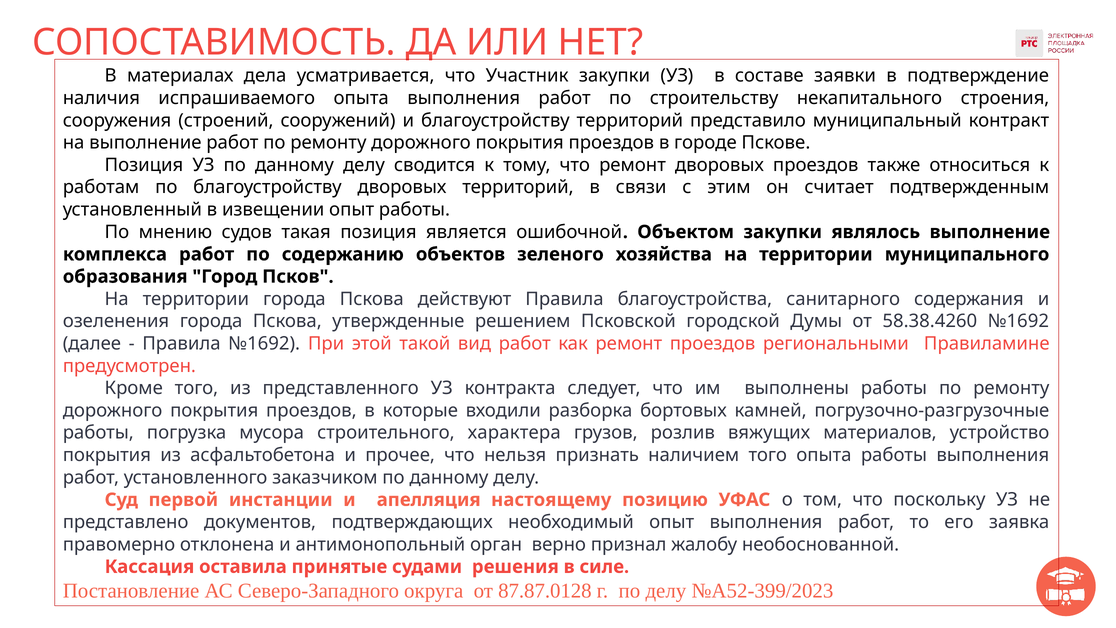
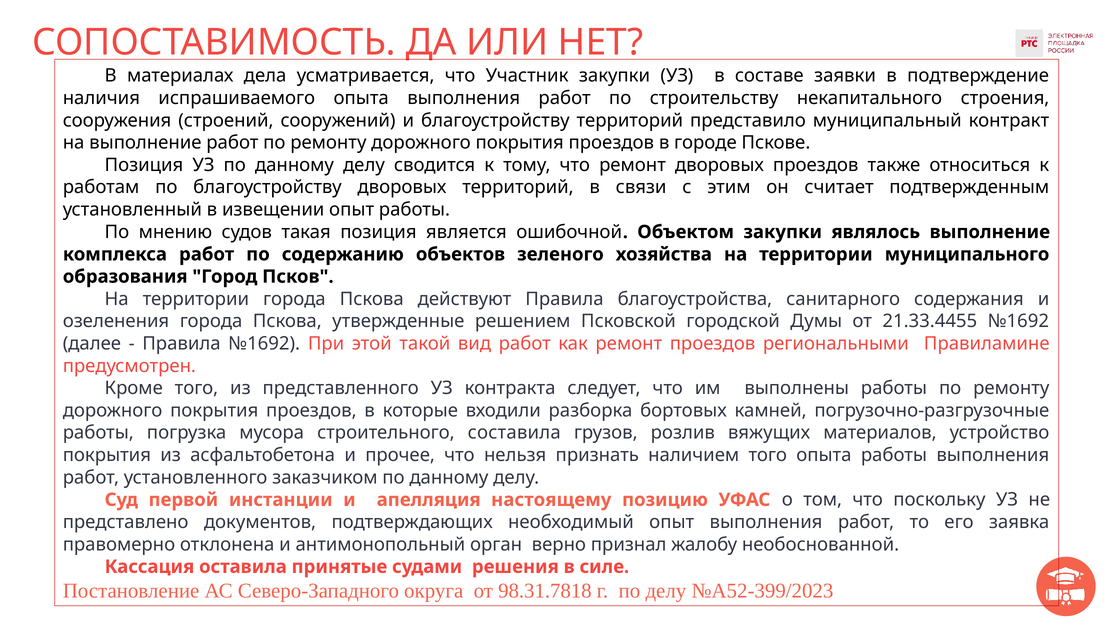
58.38.4260: 58.38.4260 -> 21.33.4455 (930, 321)
характера: характера -> составила (514, 433)
87.87.0128: 87.87.0128 -> 98.31.7818 (545, 590)
